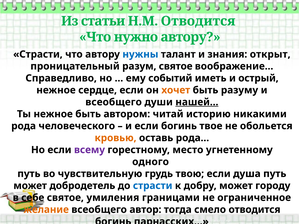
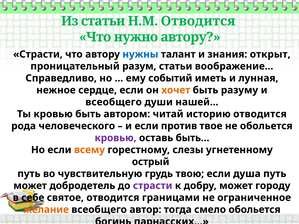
разум святое: святое -> статьи (176, 66)
острый: острый -> лунная (258, 78)
нашей… underline: present -> none (197, 102)
Ты нежное: нежное -> кровью (53, 114)
историю никакими: никакими -> отводится (260, 114)
если богинь: богинь -> против (179, 126)
кровью colour: orange -> purple (116, 138)
рода…: рода… -> быть… (193, 138)
всему colour: purple -> orange (89, 150)
место: место -> слезы (188, 150)
одного: одного -> острый (151, 162)
страсти colour: blue -> purple (153, 186)
святое умиления: умиления -> отводится (113, 198)
смело отводится: отводится -> обольется (255, 210)
